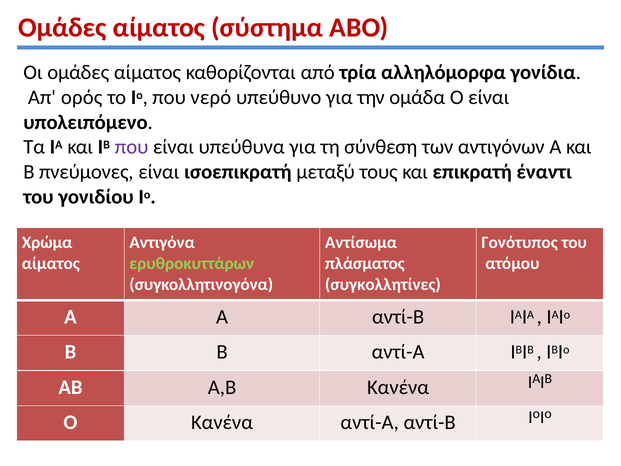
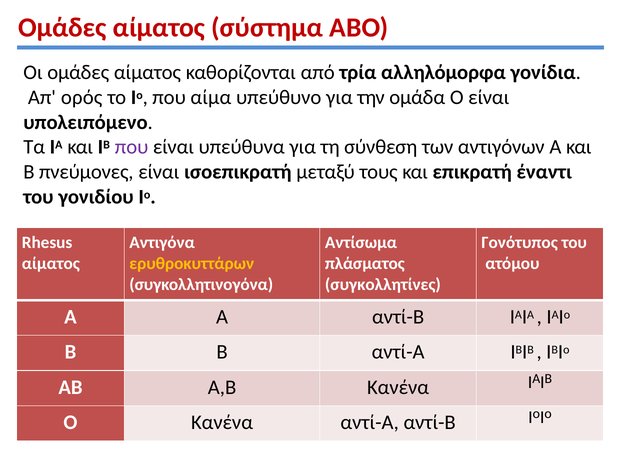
νερό: νερό -> αίμα (211, 97)
Χρώμα: Χρώμα -> Rhesus (47, 242)
ερυθροκυττάρων colour: light green -> yellow (192, 263)
